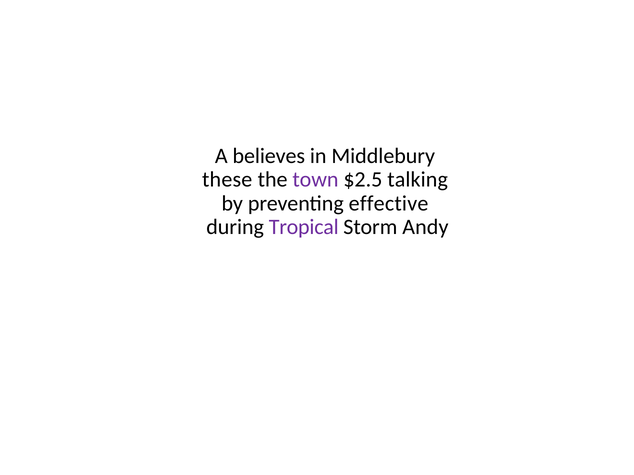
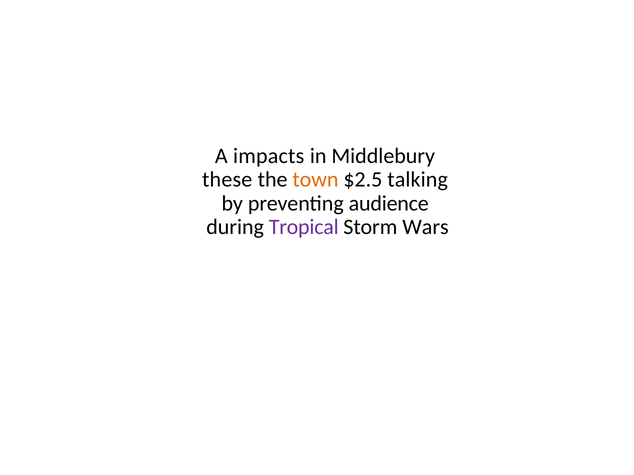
believes: believes -> impacts (269, 156)
town colour: purple -> orange (315, 180)
effective: effective -> audience (389, 204)
Andy: Andy -> Wars (425, 227)
